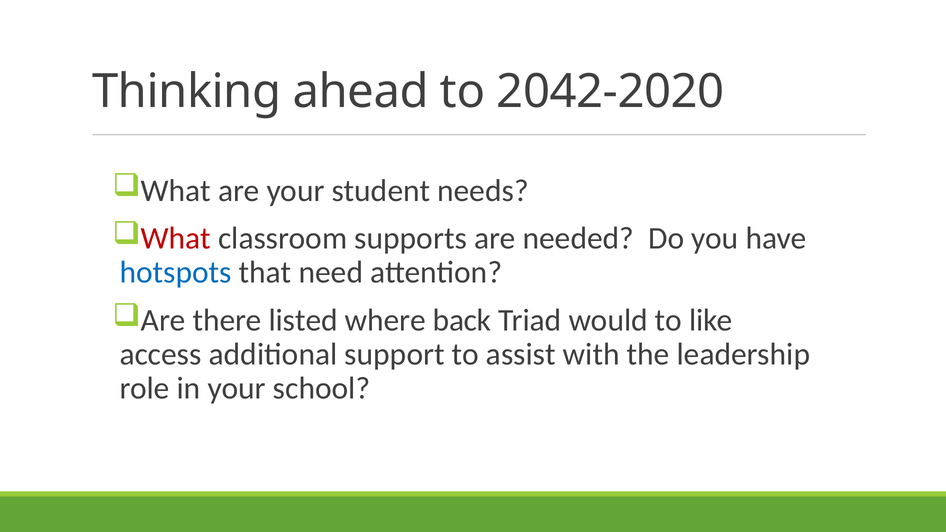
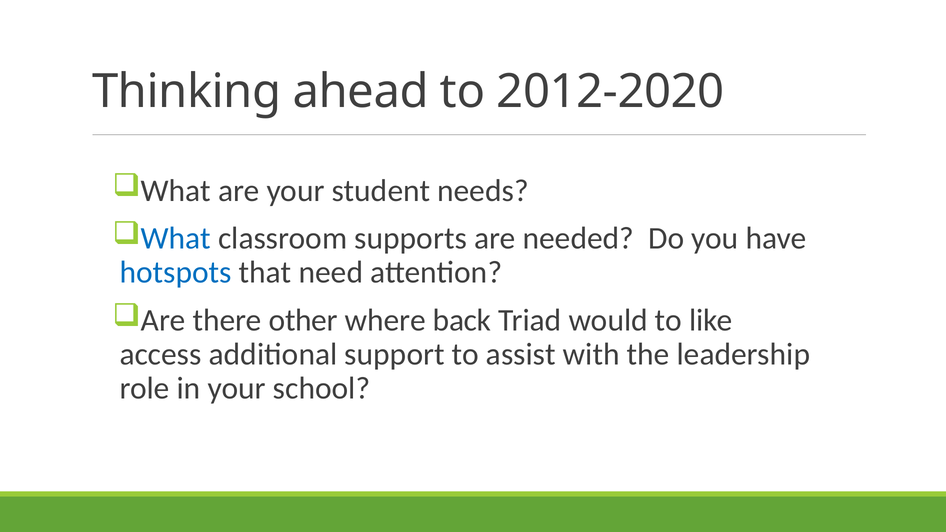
2042-2020: 2042-2020 -> 2012-2020 (610, 92)
What colour: red -> blue (176, 239)
listed: listed -> other (303, 321)
